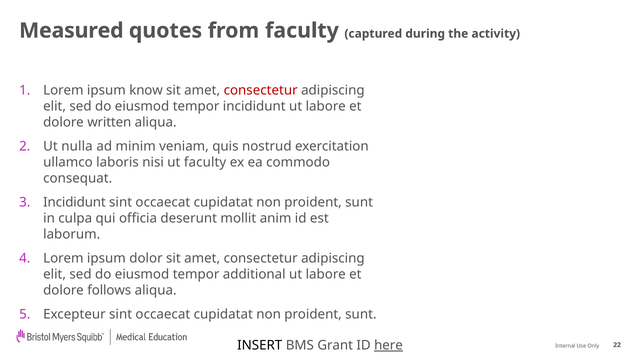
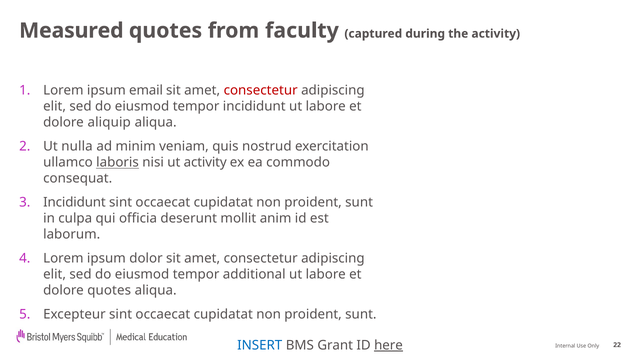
know: know -> email (146, 91)
written: written -> aliquip (109, 123)
laboris underline: none -> present (118, 163)
ut faculty: faculty -> activity (205, 163)
dolore follows: follows -> quotes (109, 291)
INSERT colour: black -> blue (260, 345)
